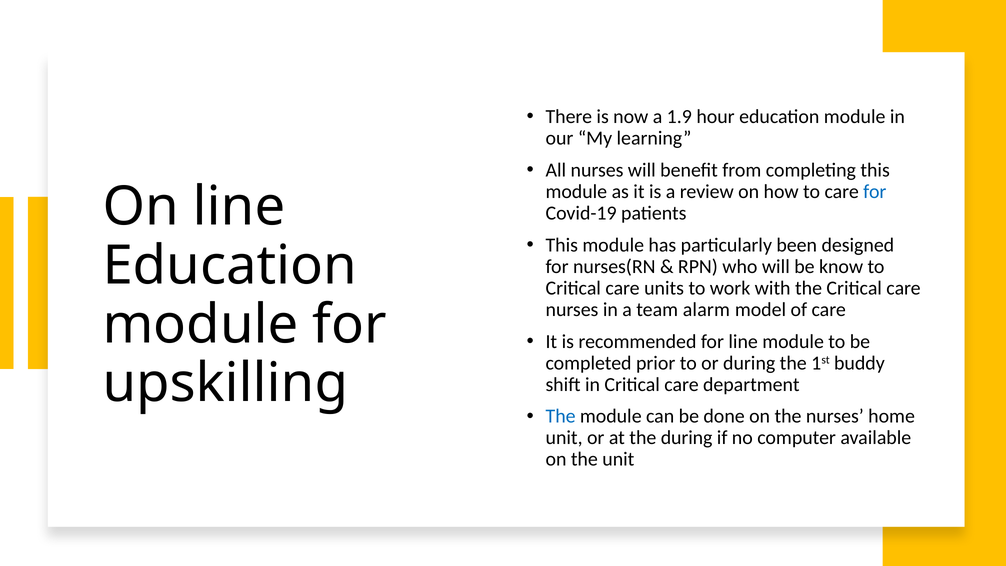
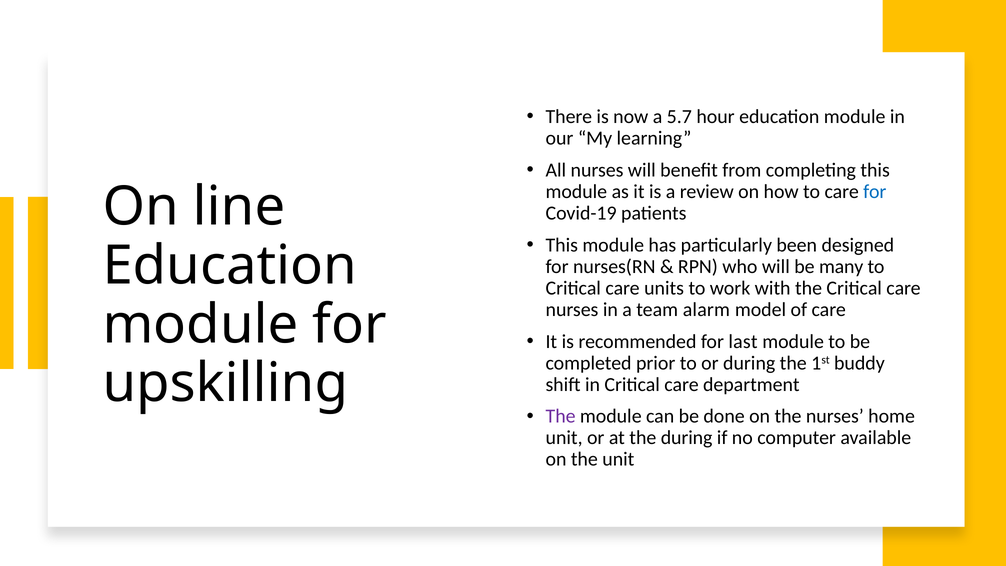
1.9: 1.9 -> 5.7 (679, 117)
know: know -> many (841, 266)
for line: line -> last (743, 341)
The colour: blue -> purple (561, 416)
